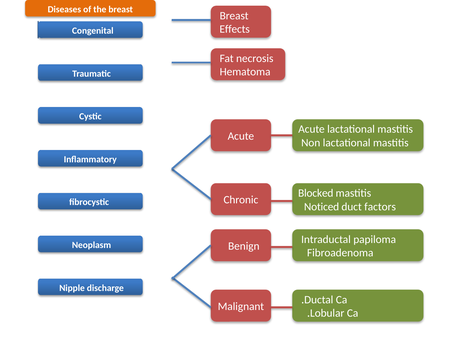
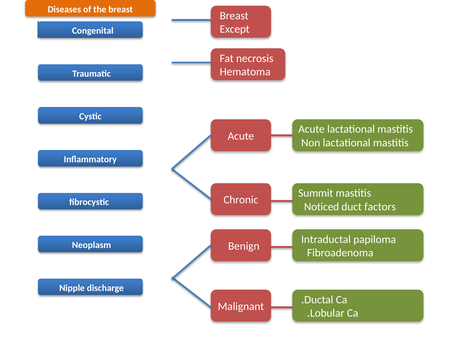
Effects: Effects -> Except (235, 29)
Blocked: Blocked -> Summit (316, 193)
